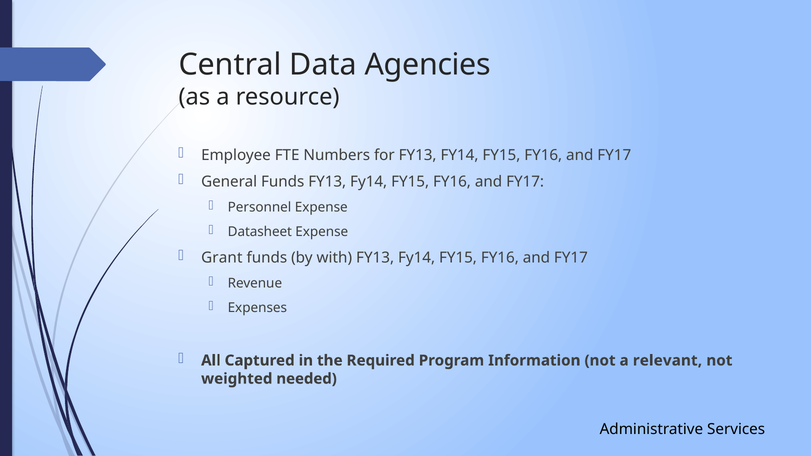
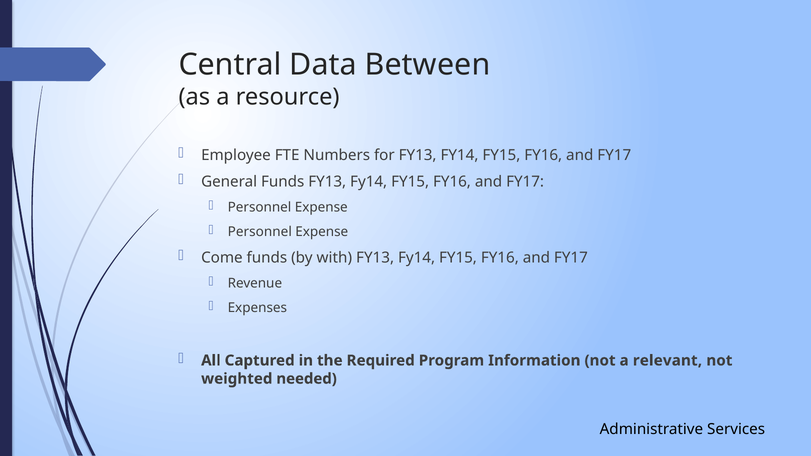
Agencies: Agencies -> Between (428, 65)
Datasheet: Datasheet -> Personnel (260, 232)
Grant: Grant -> Come (222, 258)
